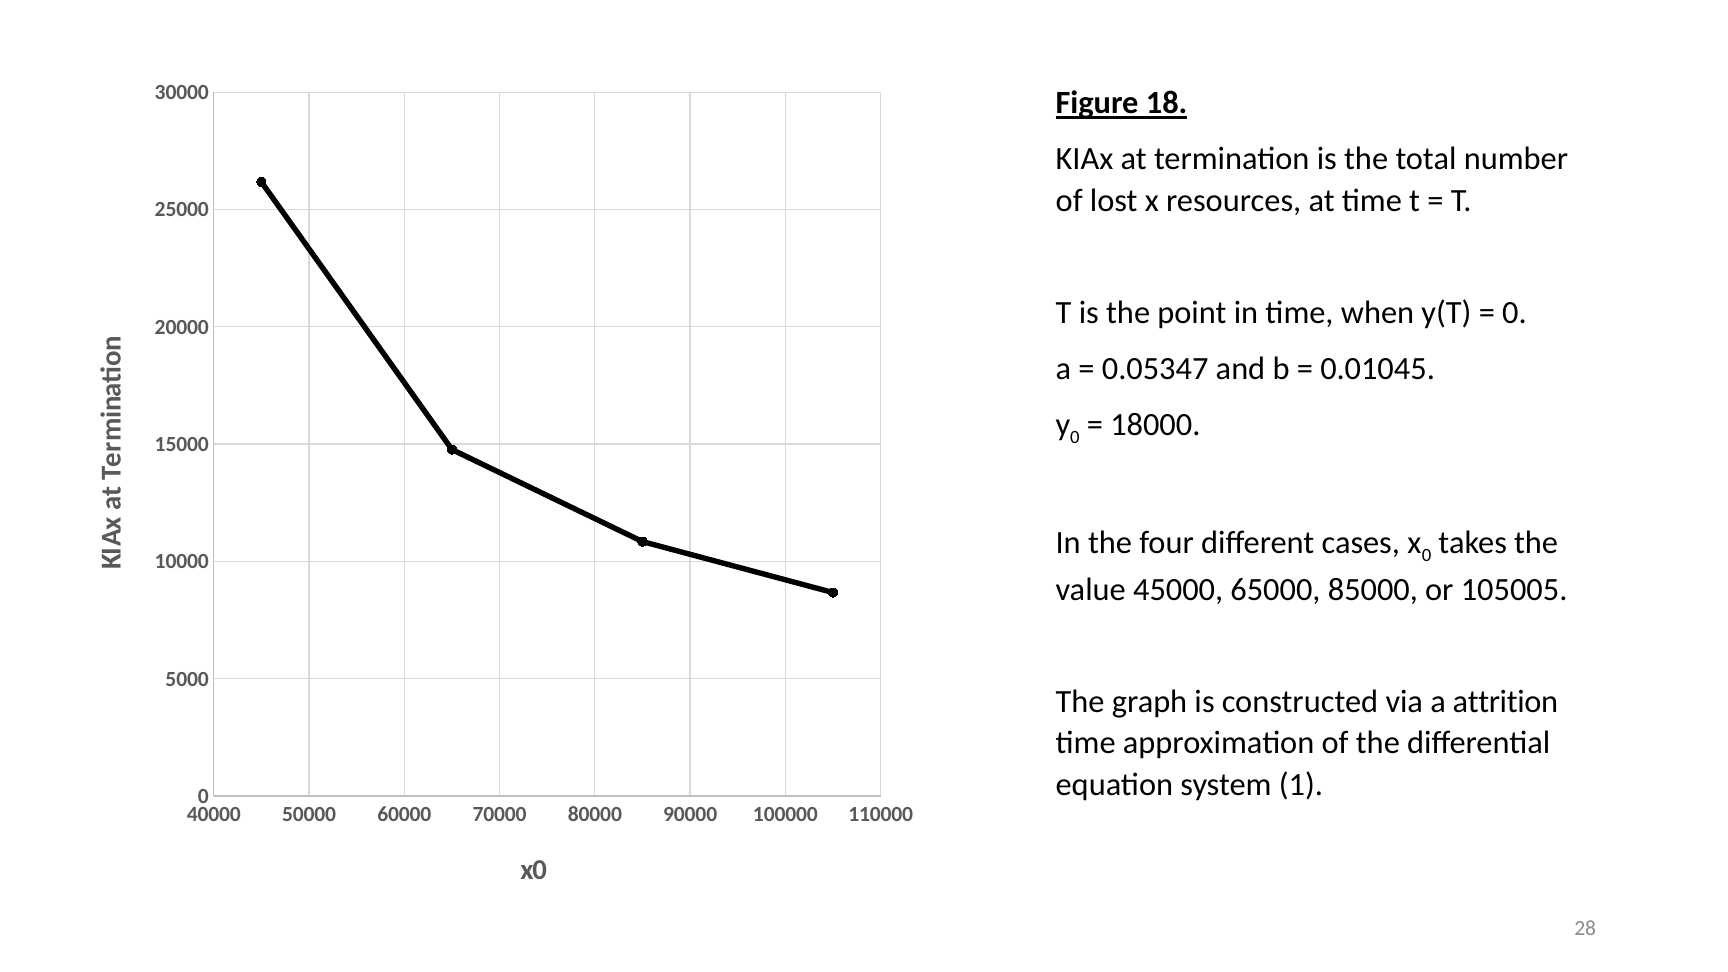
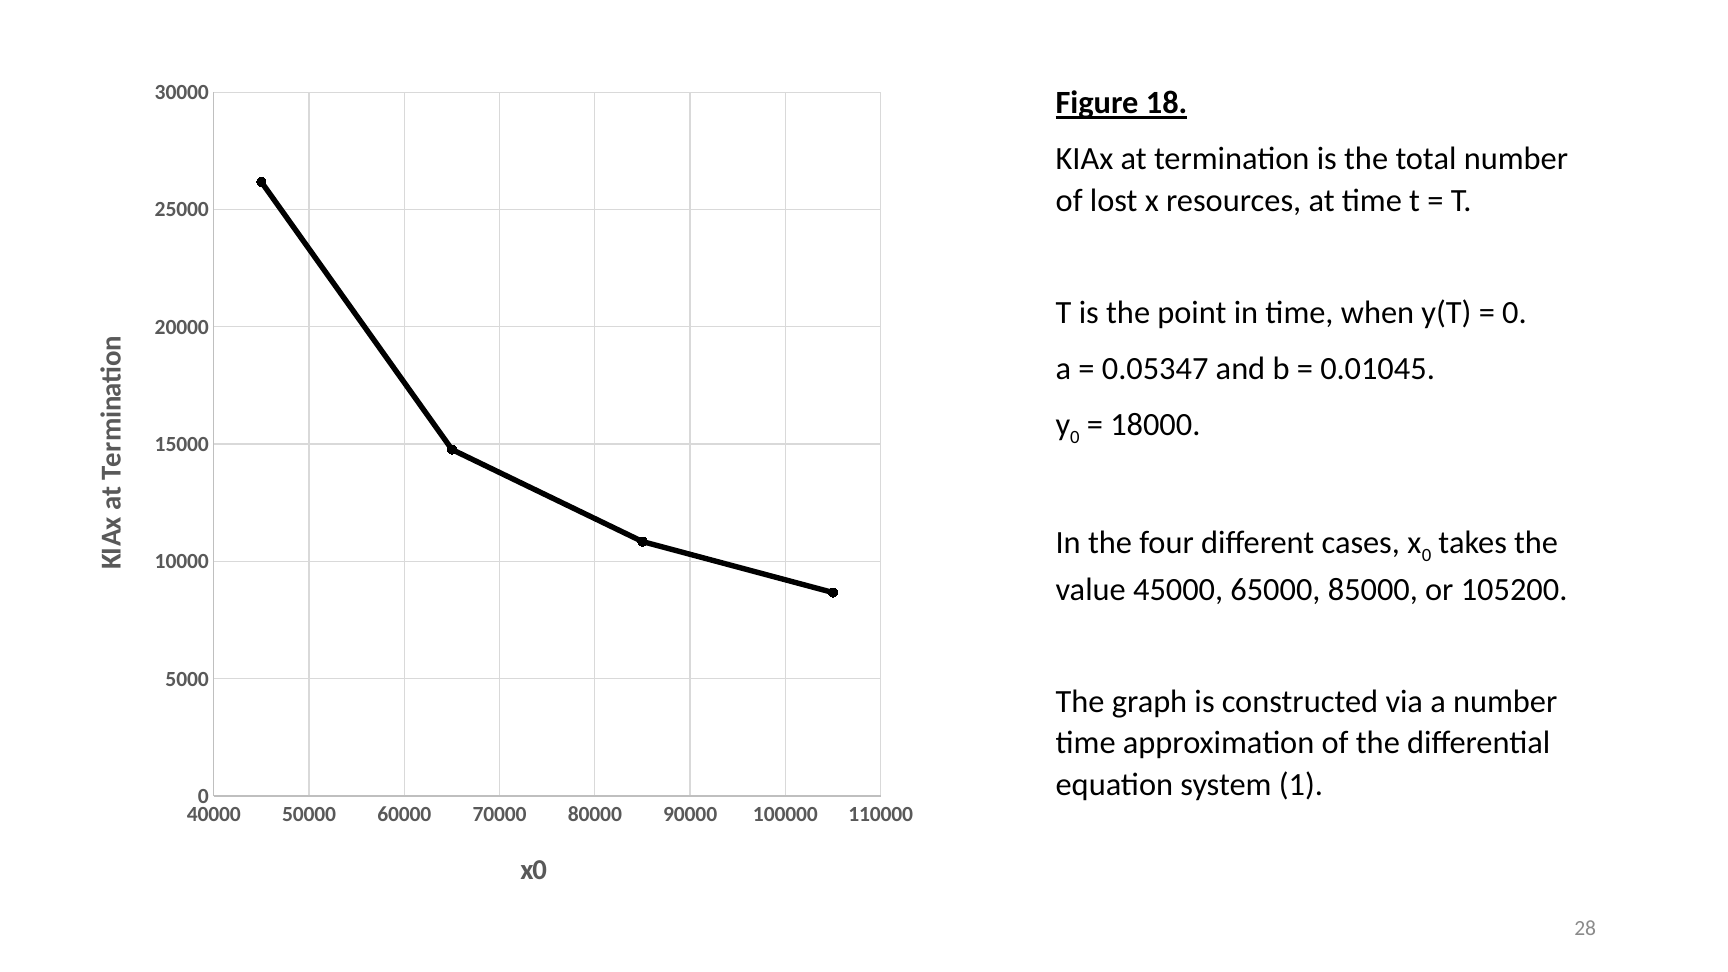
105005: 105005 -> 105200 (1514, 589)
a attrition: attrition -> number (1505, 701)
